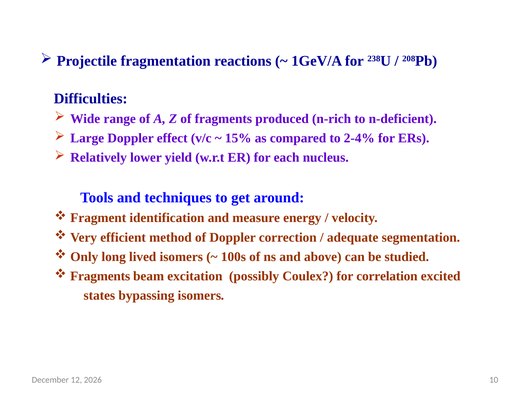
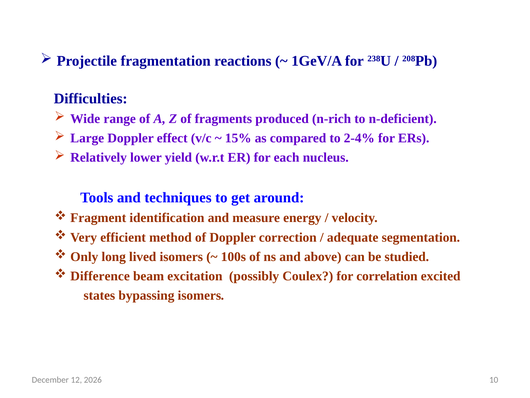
Fragments: Fragments -> Difference (100, 276)
